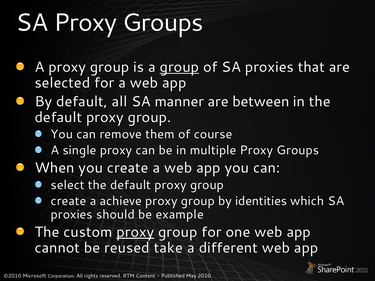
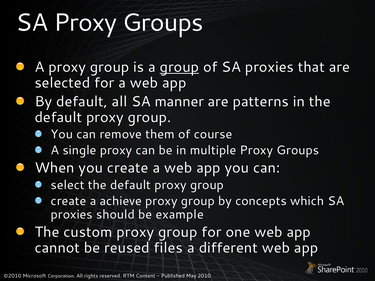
between: between -> patterns (261, 102)
identities: identities -> concepts (261, 201)
proxy underline: present -> none (135, 232)
take: take -> files (168, 248)
